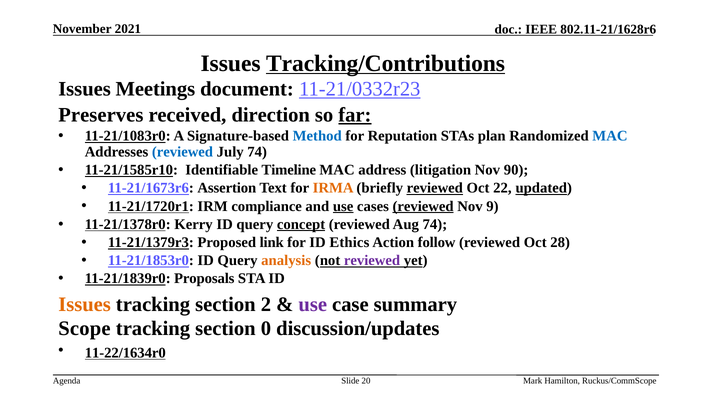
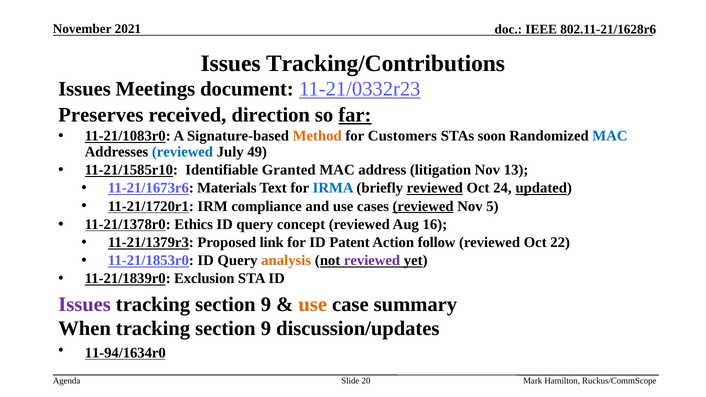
Tracking/Contributions underline: present -> none (386, 63)
Method colour: blue -> orange (317, 136)
Reputation: Reputation -> Customers (402, 136)
plan: plan -> soon (492, 136)
July 74: 74 -> 49 (257, 152)
Timeline: Timeline -> Granted (289, 170)
90: 90 -> 13 (516, 170)
Assertion: Assertion -> Materials (227, 188)
IRMA colour: orange -> blue (333, 188)
22: 22 -> 24 (502, 188)
use underline: present -> none (343, 206)
9: 9 -> 5 (492, 206)
Kerry: Kerry -> Ethics (194, 224)
concept underline: present -> none (301, 224)
Aug 74: 74 -> 16 (435, 224)
Ethics: Ethics -> Patent (350, 242)
28: 28 -> 22 (560, 242)
Proposals: Proposals -> Exclusion (204, 279)
Issues colour: orange -> purple (85, 304)
2: 2 -> 9 (266, 304)
use colour: purple -> orange (313, 304)
Scope: Scope -> When (85, 329)
0: 0 -> 9 (266, 329)
11-22/1634r0: 11-22/1634r0 -> 11-94/1634r0 (125, 353)
